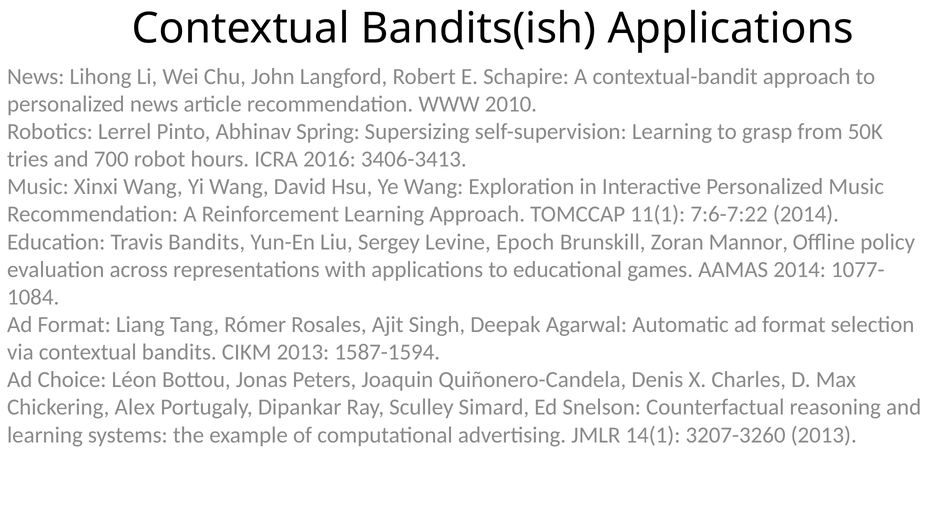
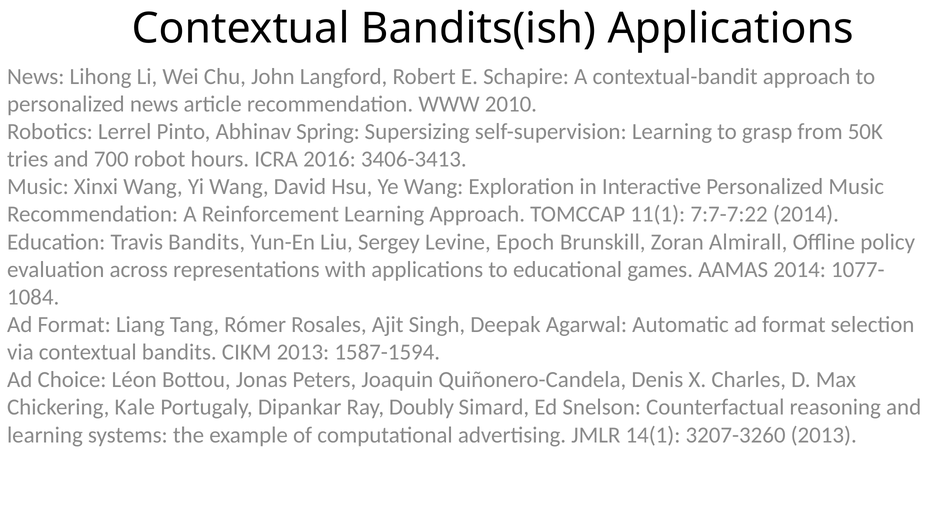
7:6-7:22: 7:6-7:22 -> 7:7-7:22 (729, 214)
Mannor: Mannor -> Almirall (748, 242)
Alex: Alex -> Kale (135, 407)
Sculley: Sculley -> Doubly (421, 407)
